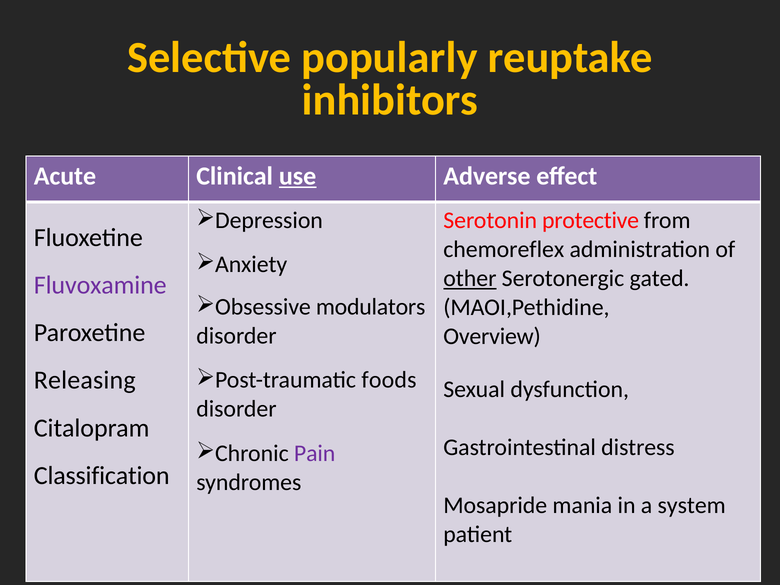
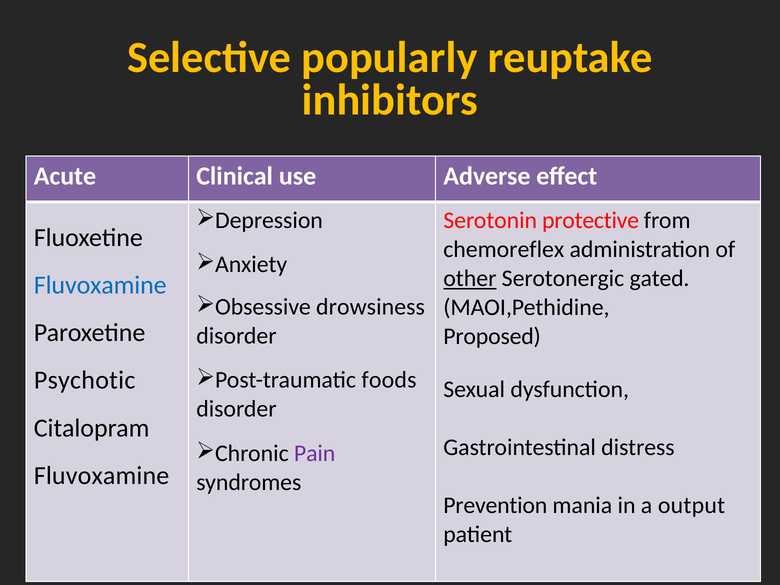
use underline: present -> none (298, 176)
Fluvoxamine colour: purple -> blue (100, 285)
modulators: modulators -> drowsiness (370, 307)
Overview: Overview -> Proposed (492, 336)
Releasing: Releasing -> Psychotic (85, 380)
Classification: Classification -> Fluvoxamine (102, 476)
Mosapride: Mosapride -> Prevention (495, 505)
system: system -> output (692, 505)
